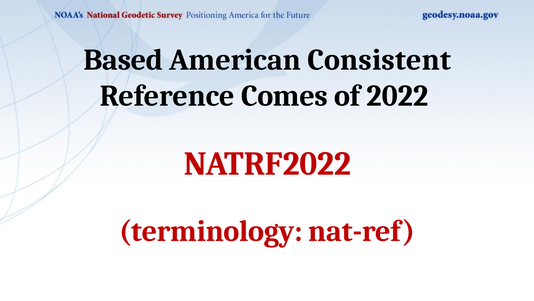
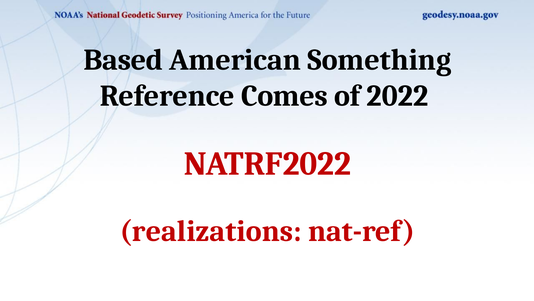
Consistent: Consistent -> Something (379, 60)
terminology: terminology -> realizations (211, 231)
